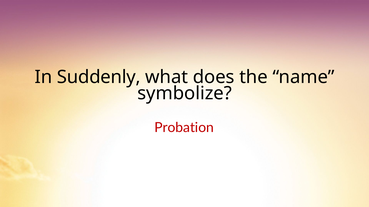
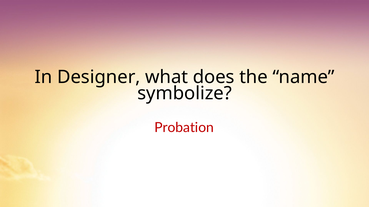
Suddenly: Suddenly -> Designer (99, 77)
